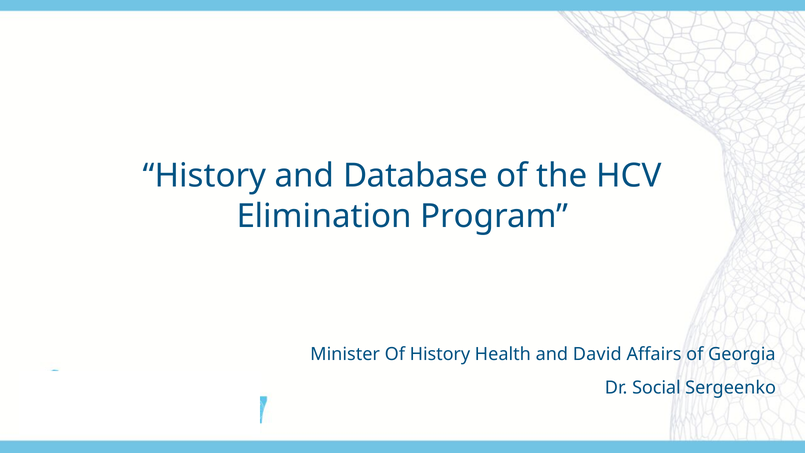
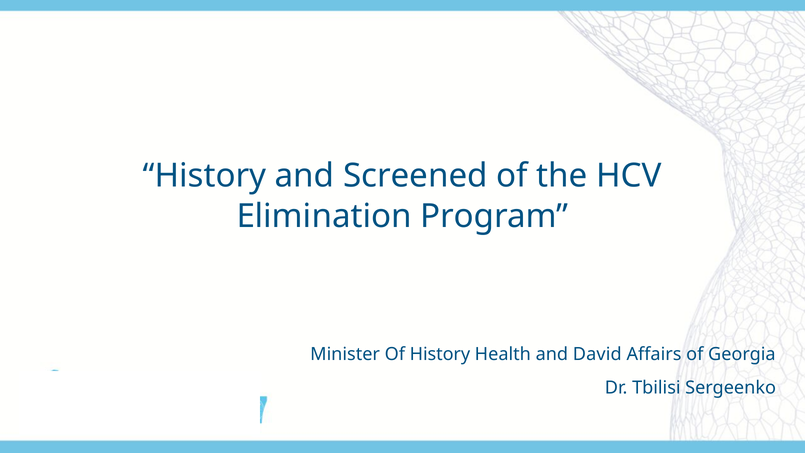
Database: Database -> Screened (415, 176)
Social: Social -> Tbilisi (656, 387)
